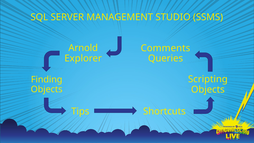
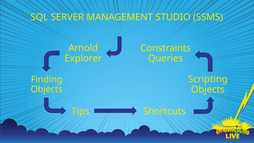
Comments: Comments -> Constraints (166, 48)
